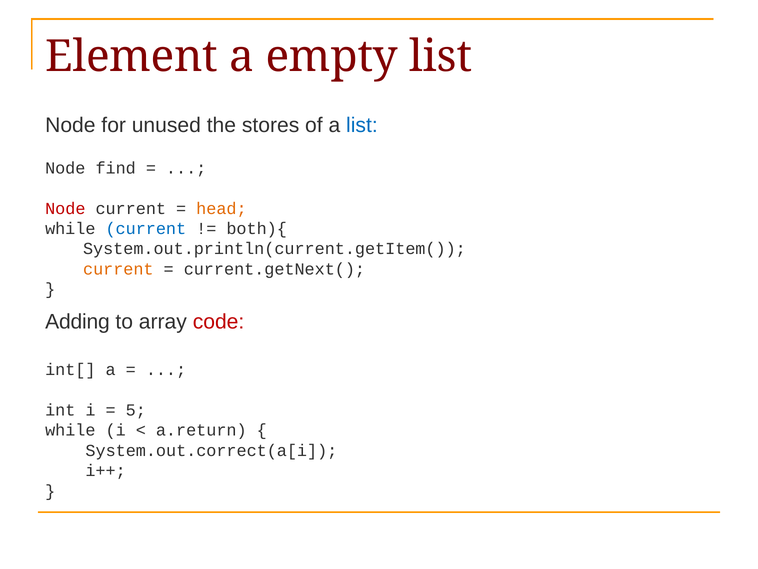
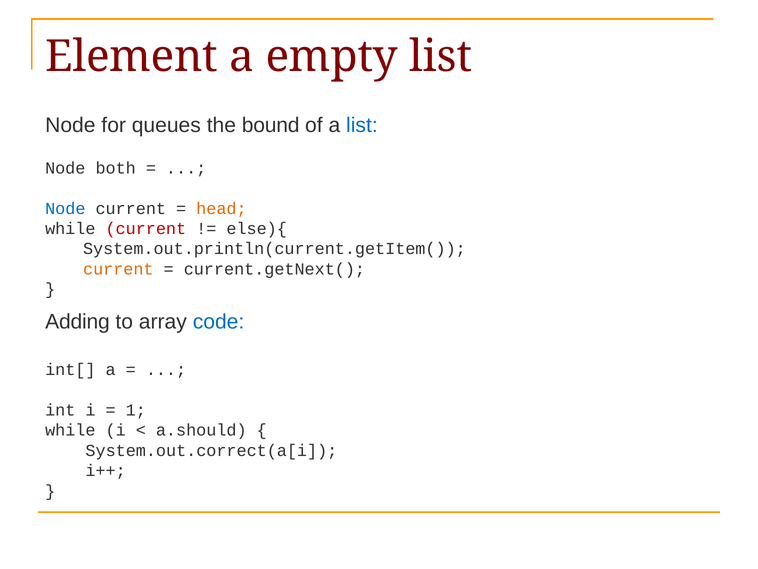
unused: unused -> queues (166, 125)
stores: stores -> bound (271, 125)
find: find -> both (116, 168)
Node colour: red -> blue (65, 208)
current colour: blue -> red (146, 228)
both){: both){ -> else){ (257, 228)
code colour: red -> blue (219, 322)
5: 5 -> 1 (136, 410)
a.return: a.return -> a.should (201, 430)
